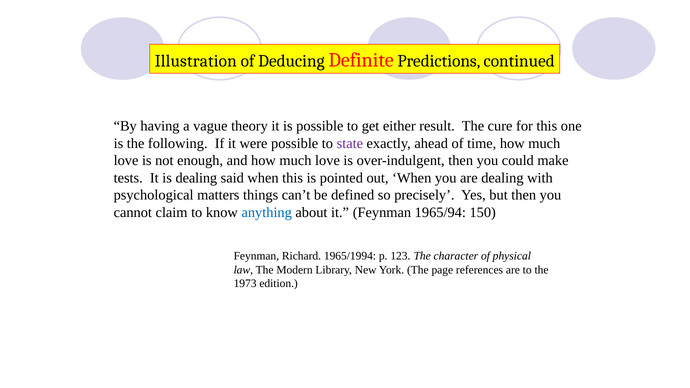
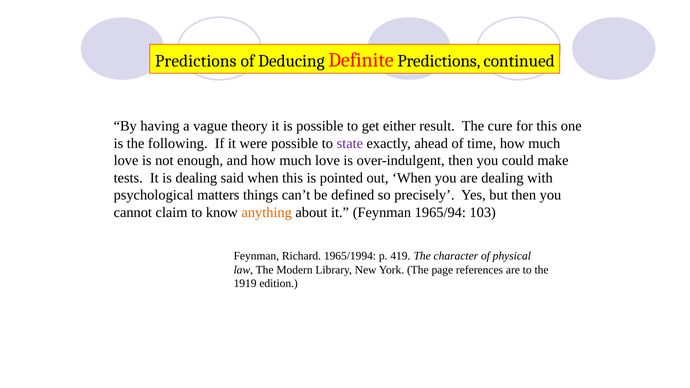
Illustration: Illustration -> Predictions (196, 61)
anything colour: blue -> orange (267, 212)
150: 150 -> 103 (483, 212)
123: 123 -> 419 (400, 256)
1973: 1973 -> 1919 (245, 284)
